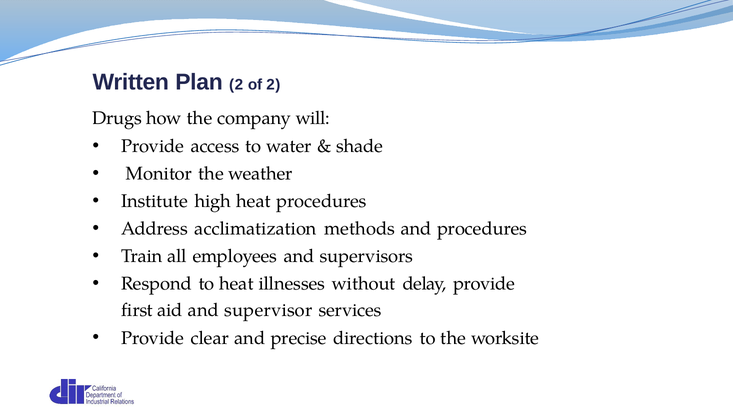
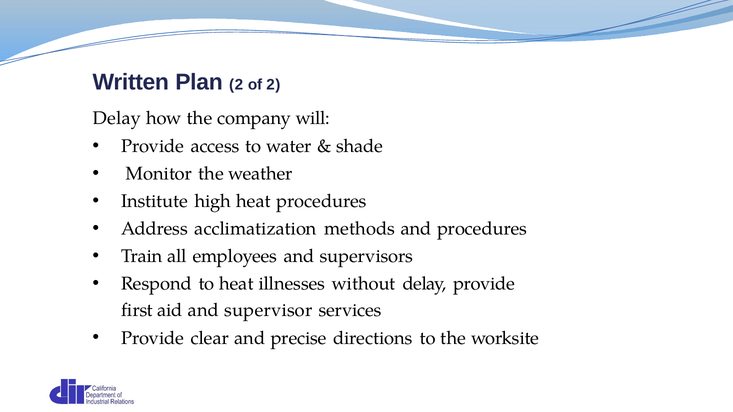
Drugs: Drugs -> Delay (117, 119)
